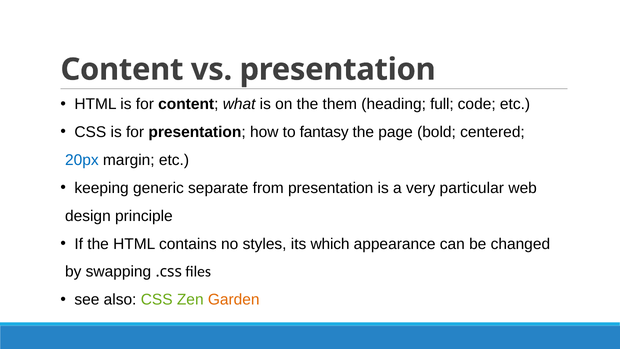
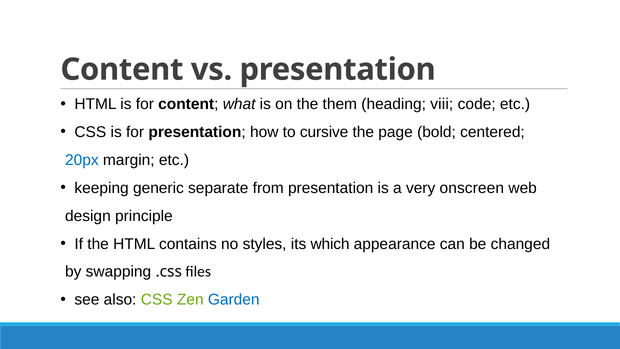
full: full -> viii (442, 104)
fantasy: fantasy -> cursive (324, 132)
particular: particular -> onscreen (472, 188)
Garden colour: orange -> blue (234, 300)
